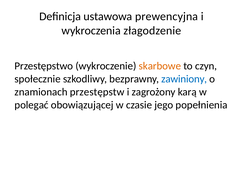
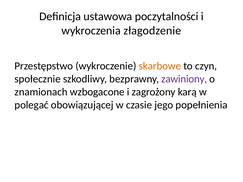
prewencyjna: prewencyjna -> poczytalności (167, 16)
zawiniony colour: blue -> purple (184, 79)
przestępstw: przestępstw -> wzbogacone (97, 92)
